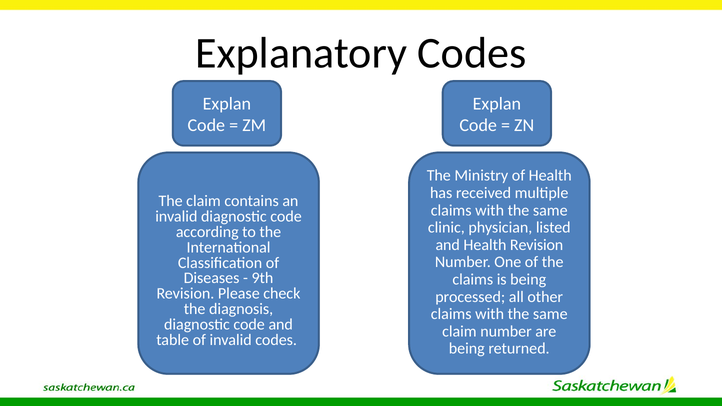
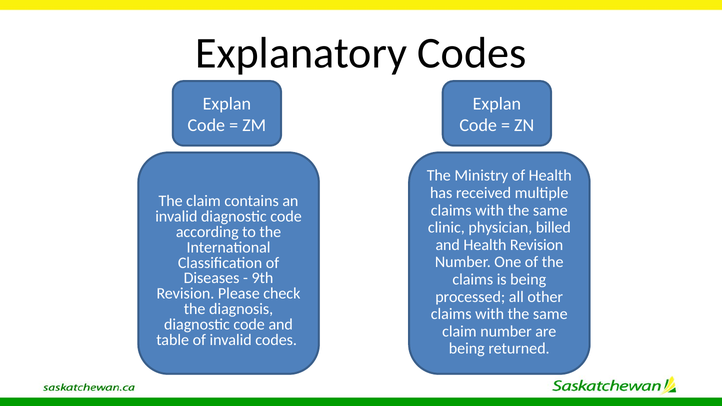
listed: listed -> billed (553, 228)
